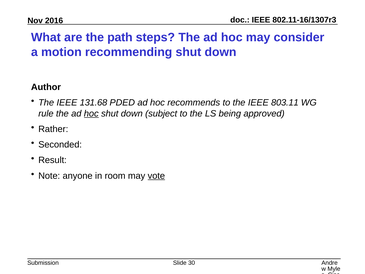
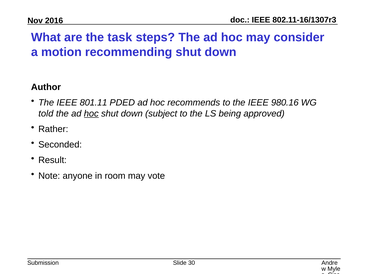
path: path -> task (120, 37)
131.68: 131.68 -> 801.11 (93, 103)
803.11: 803.11 -> 980.16 (285, 103)
rule: rule -> told (46, 114)
vote underline: present -> none (156, 176)
